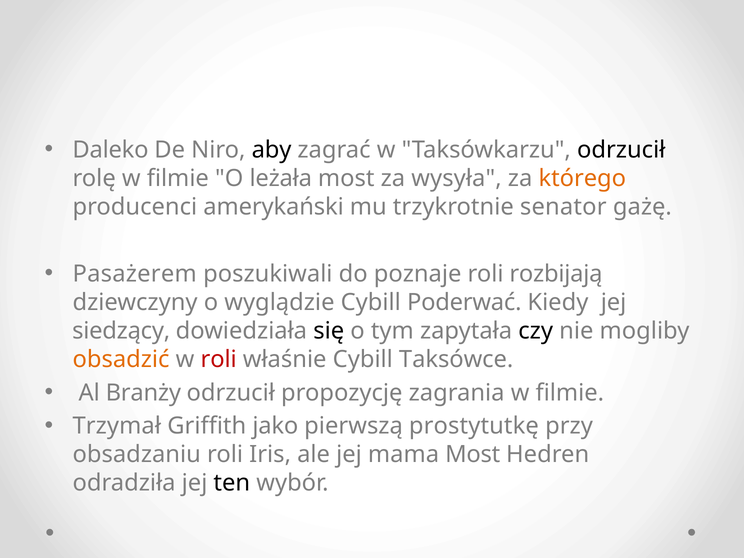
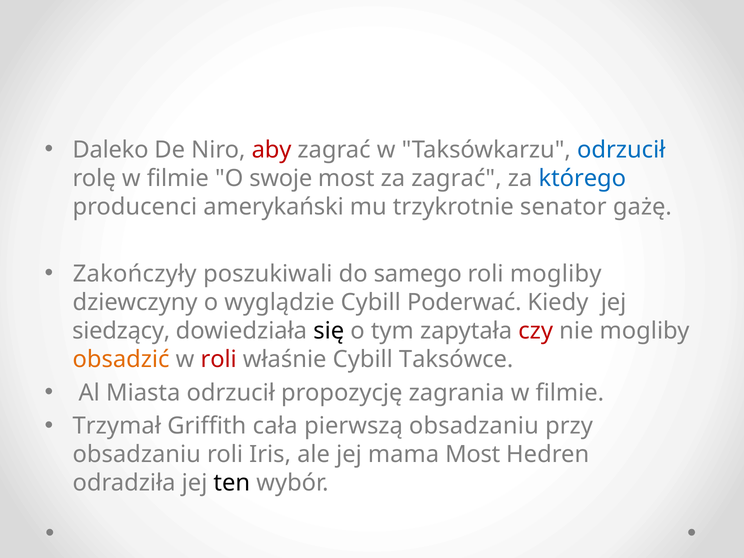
aby colour: black -> red (272, 150)
odrzucił colour: black -> blue (621, 150)
leżała: leżała -> swoje (281, 178)
za wysyła: wysyła -> zagrać (456, 178)
którego colour: orange -> blue (582, 178)
Pasażerem: Pasażerem -> Zakończyły (135, 274)
poznaje: poznaje -> samego (418, 274)
roli rozbijają: rozbijają -> mogliby (556, 274)
czy colour: black -> red (536, 331)
Branży: Branży -> Miasta (143, 393)
jako: jako -> cała (275, 426)
pierwszą prostytutkę: prostytutkę -> obsadzaniu (474, 426)
